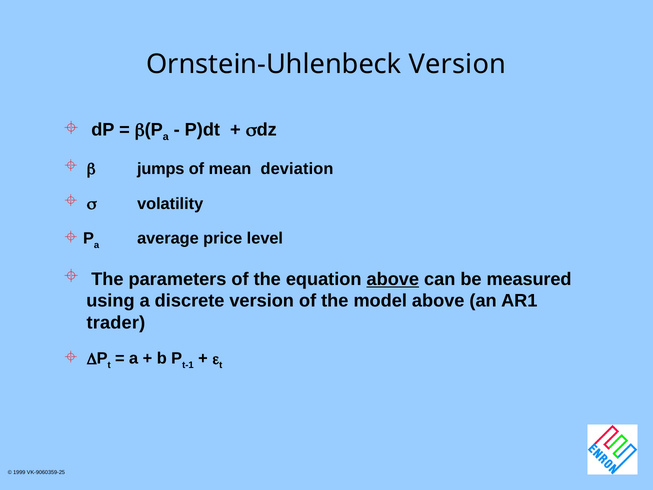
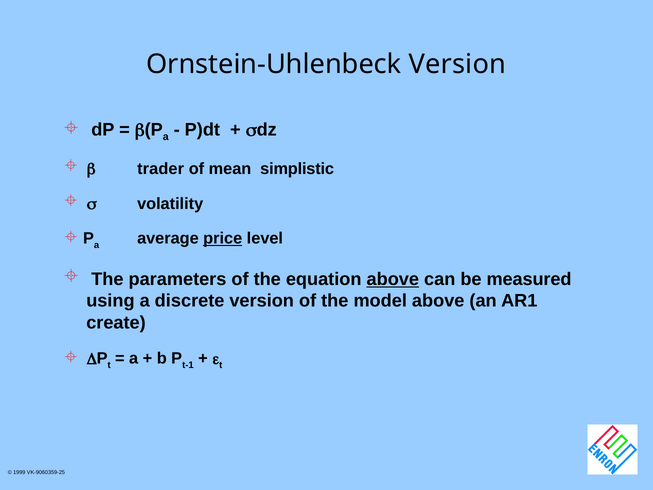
jumps: jumps -> trader (161, 169)
deviation: deviation -> simplistic (297, 169)
price underline: none -> present (223, 238)
trader: trader -> create (116, 323)
